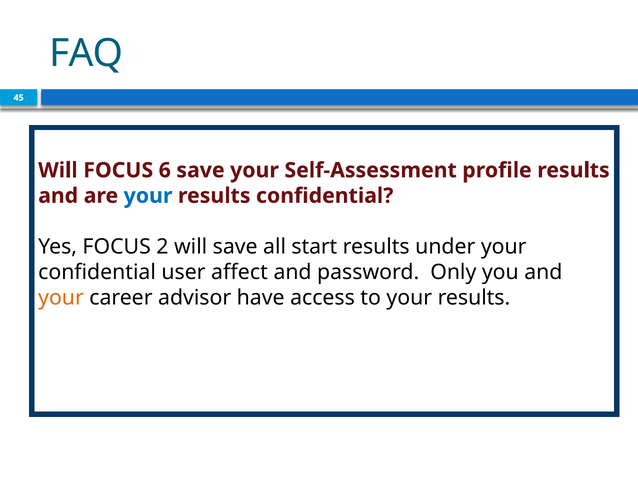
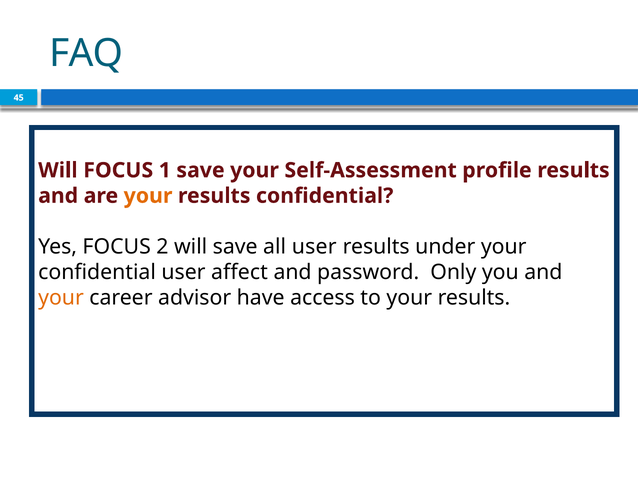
6: 6 -> 1 (165, 170)
your colour: blue -> orange (148, 196)
all start: start -> user (314, 247)
